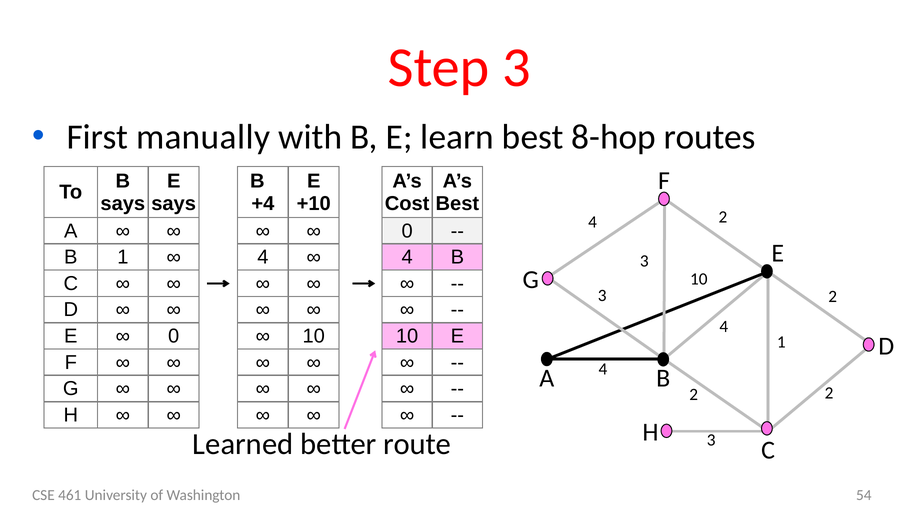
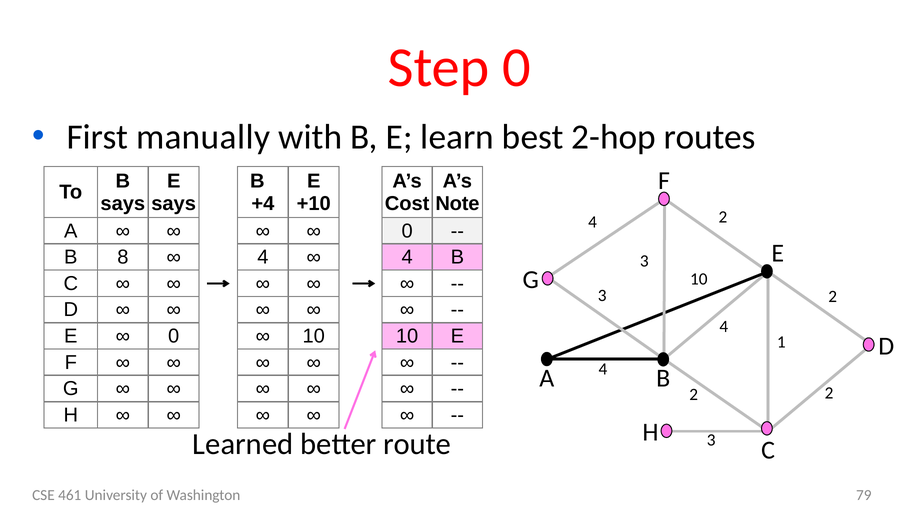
Step 3: 3 -> 0 (517, 68)
8-hop: 8-hop -> 2-hop (614, 137)
Best: Best -> Note (457, 203)
B 1: 1 -> 8 (123, 257)
54: 54 -> 79 (864, 495)
